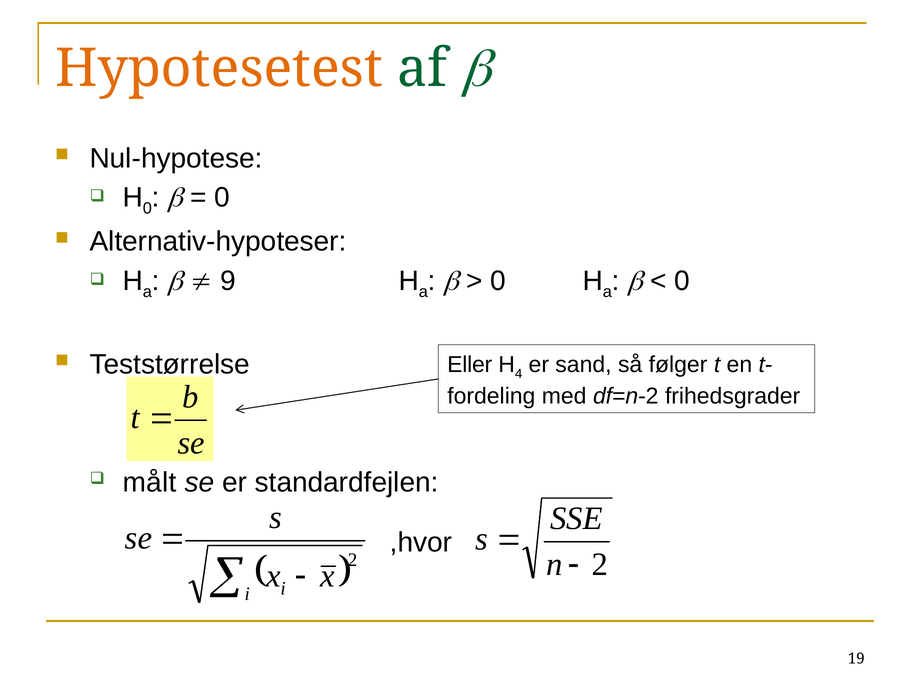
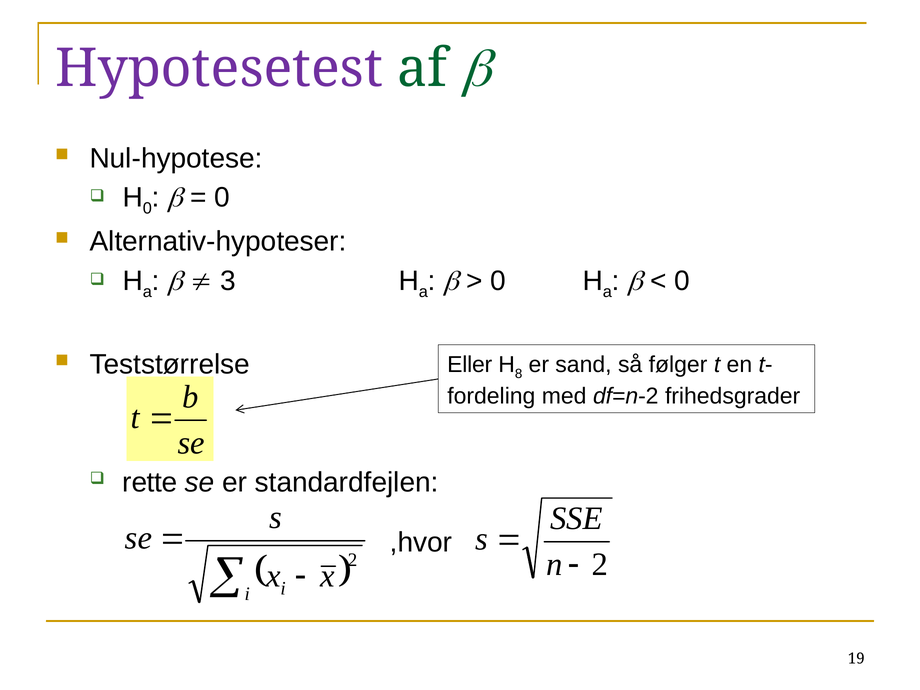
Hypotesetest colour: orange -> purple (219, 69)
9: 9 -> 3 (228, 281)
4: 4 -> 8 (519, 374)
målt: målt -> rette (150, 482)
